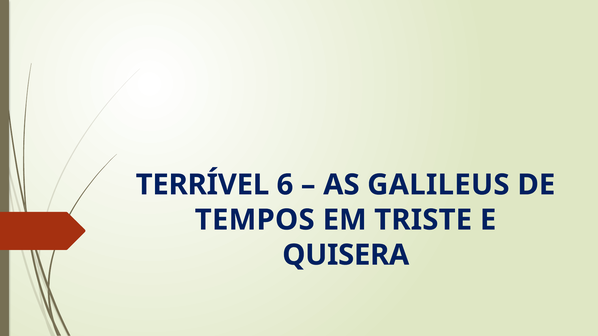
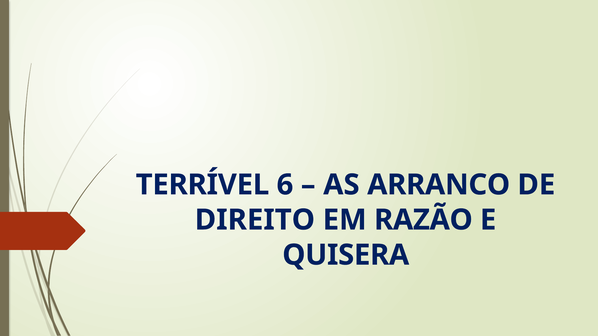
GALILEUS: GALILEUS -> ARRANCO (439, 185)
TEMPOS: TEMPOS -> DIREITO (255, 220)
TRISTE: TRISTE -> RAZÃO (423, 220)
